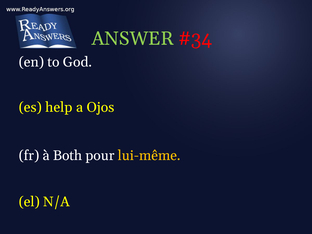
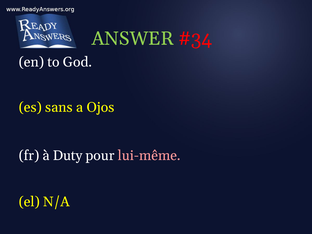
help: help -> sans (59, 107)
Both: Both -> Duty (68, 155)
lui-même colour: yellow -> pink (149, 155)
